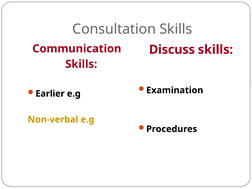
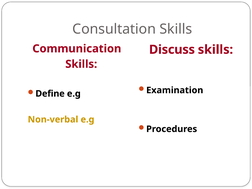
Earlier: Earlier -> Define (50, 94)
